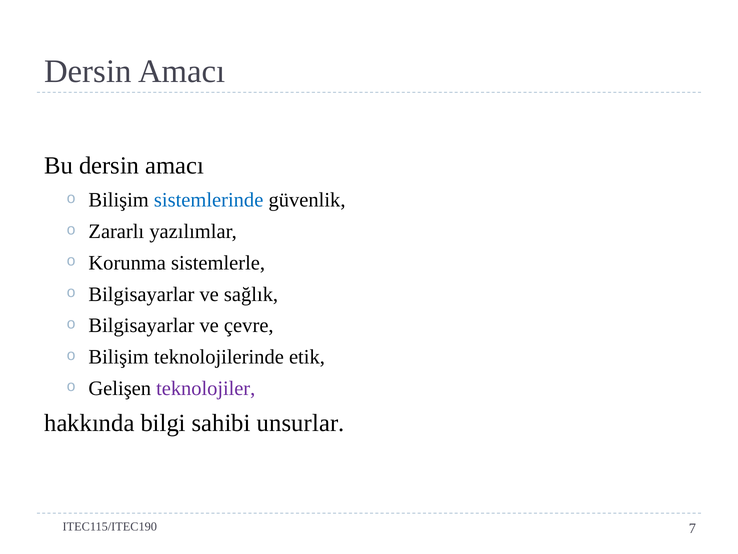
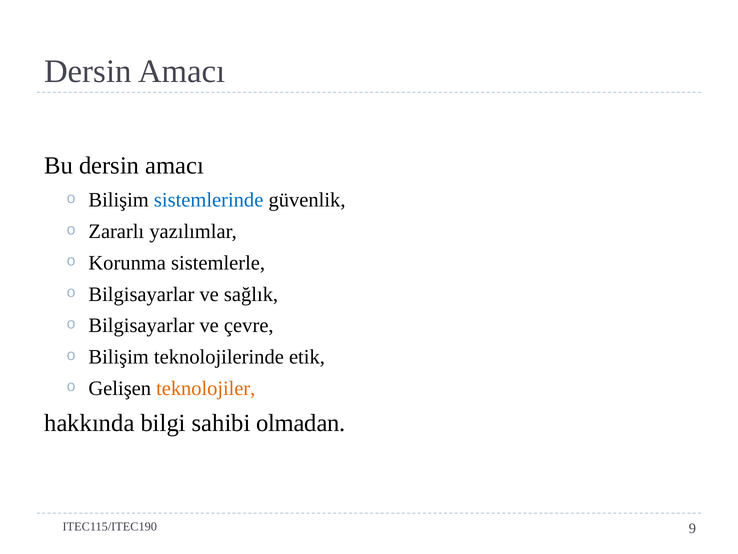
teknolojiler colour: purple -> orange (206, 388)
unsurlar: unsurlar -> olmadan (301, 423)
7: 7 -> 9 (692, 528)
